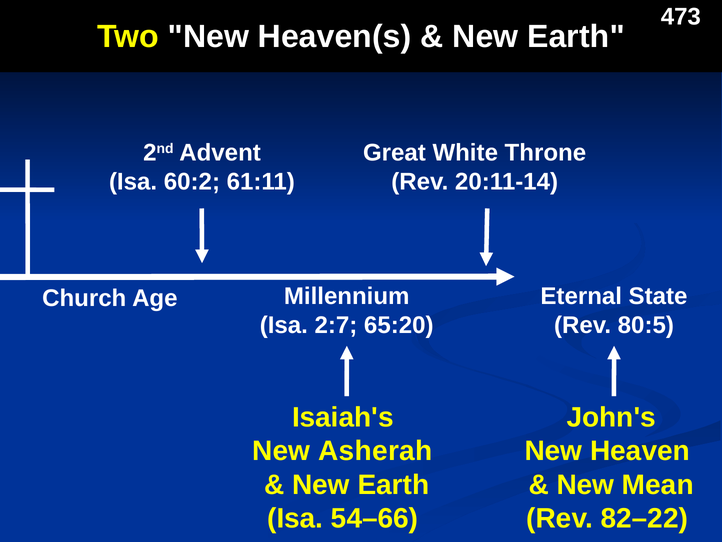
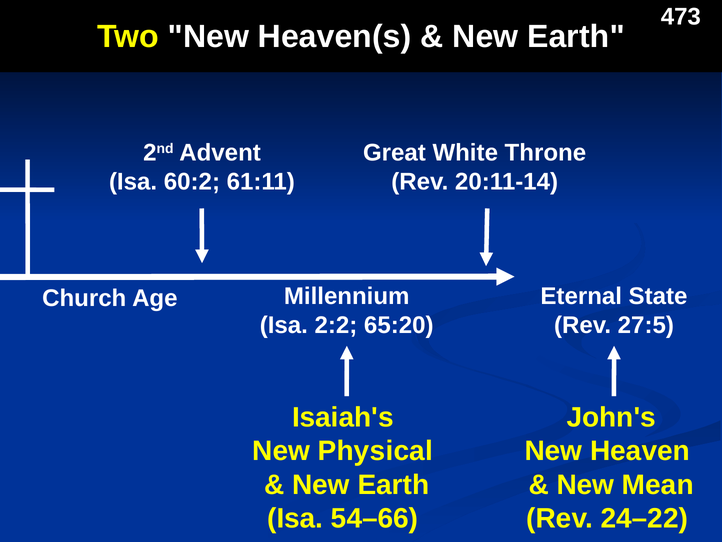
2:7: 2:7 -> 2:2 (336, 325)
80:5: 80:5 -> 27:5 (646, 325)
Asherah: Asherah -> Physical (375, 451)
82–22: 82–22 -> 24–22 (644, 518)
